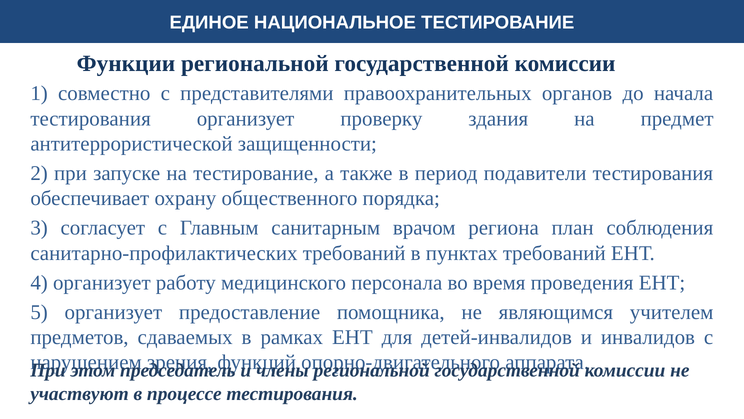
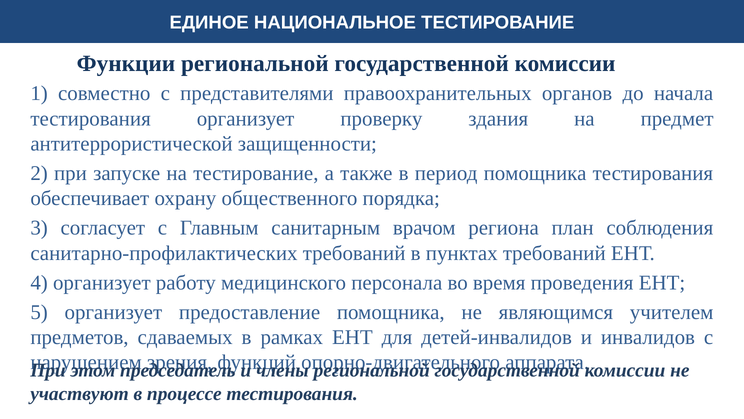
период подавители: подавители -> помощника (535, 173)
